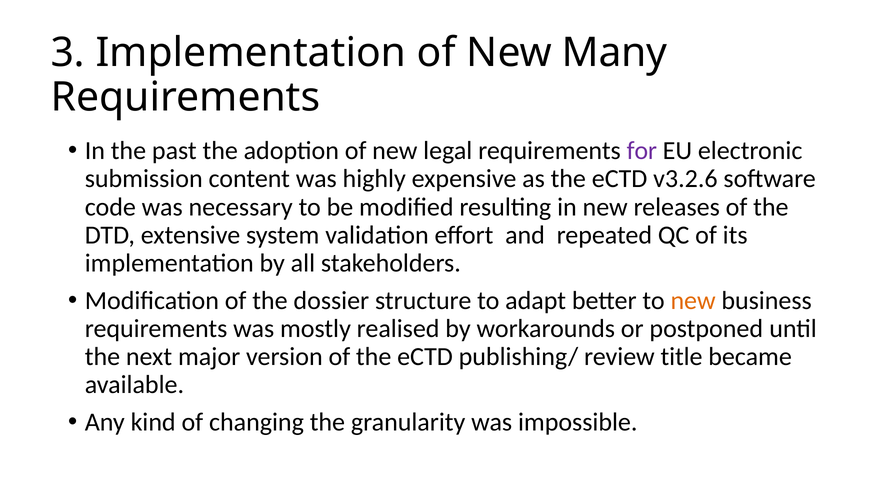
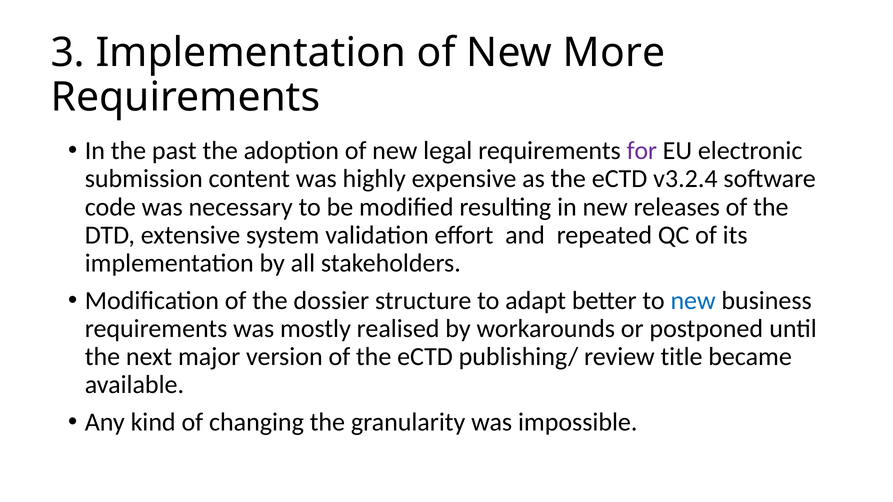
Many: Many -> More (614, 53)
v3.2.6: v3.2.6 -> v3.2.4 (685, 179)
new colour: orange -> blue (693, 301)
